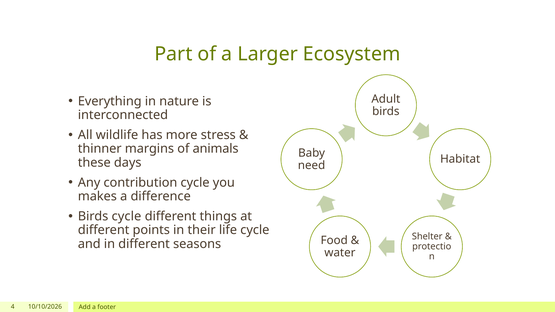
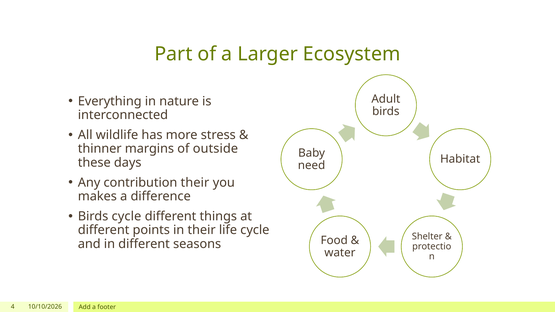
animals: animals -> outside (215, 149)
contribution cycle: cycle -> their (195, 183)
